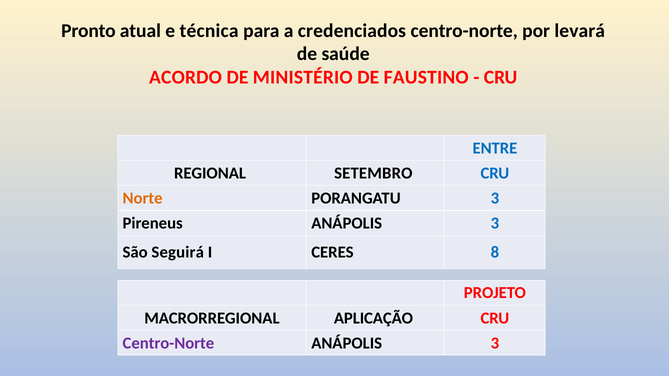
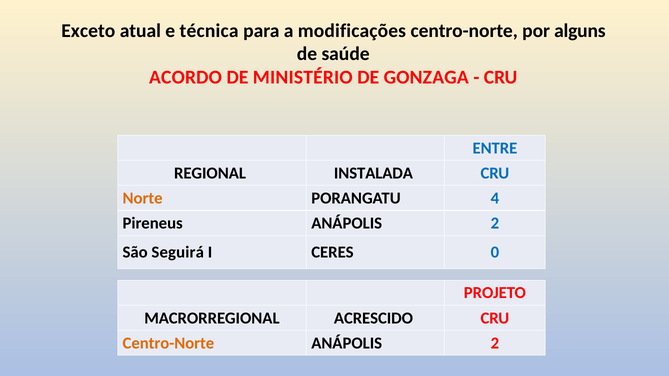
Pronto: Pronto -> Exceto (88, 31)
credenciados: credenciados -> modificações (352, 31)
levará: levará -> alguns (580, 31)
FAUSTINO: FAUSTINO -> GONZAGA (426, 77)
SETEMBRO: SETEMBRO -> INSTALADA (373, 173)
PORANGATU 3: 3 -> 4 (495, 198)
Pireneus ANÁPOLIS 3: 3 -> 2 (495, 224)
8: 8 -> 0 (495, 252)
APLICAÇÃO: APLICAÇÃO -> ACRESCIDO (373, 318)
Centro-Norte colour: purple -> orange (168, 343)
3: 3 -> 2 (495, 343)
